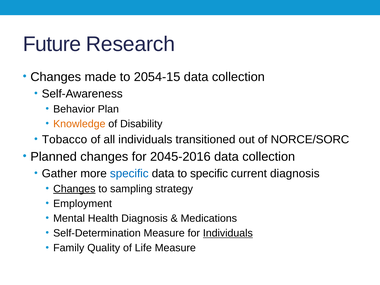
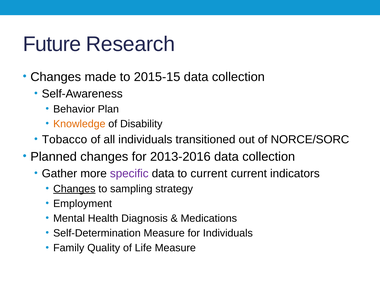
2054-15: 2054-15 -> 2015-15 (157, 77)
2045-2016: 2045-2016 -> 2013-2016 (180, 157)
specific colour: blue -> purple (129, 173)
to specific: specific -> current (209, 173)
current diagnosis: diagnosis -> indicators (295, 173)
Individuals underline: present -> none (228, 233)
